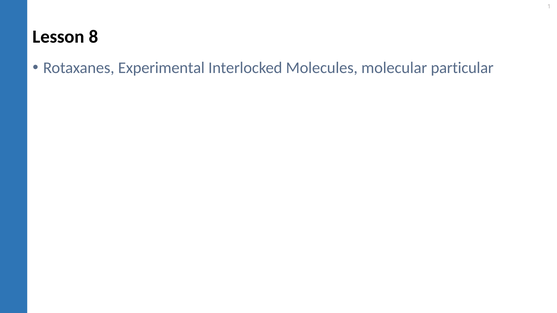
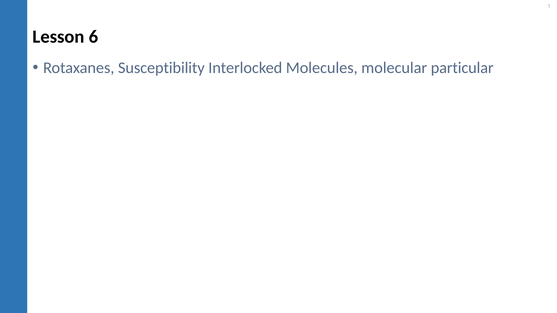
8: 8 -> 6 (93, 37)
Experimental: Experimental -> Susceptibility (161, 68)
